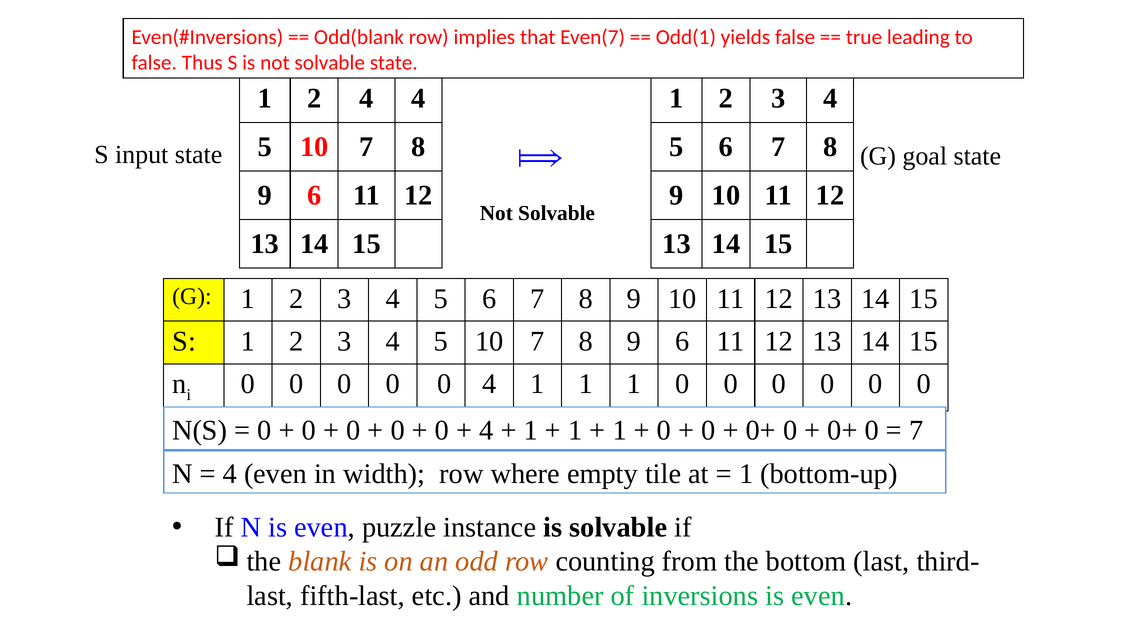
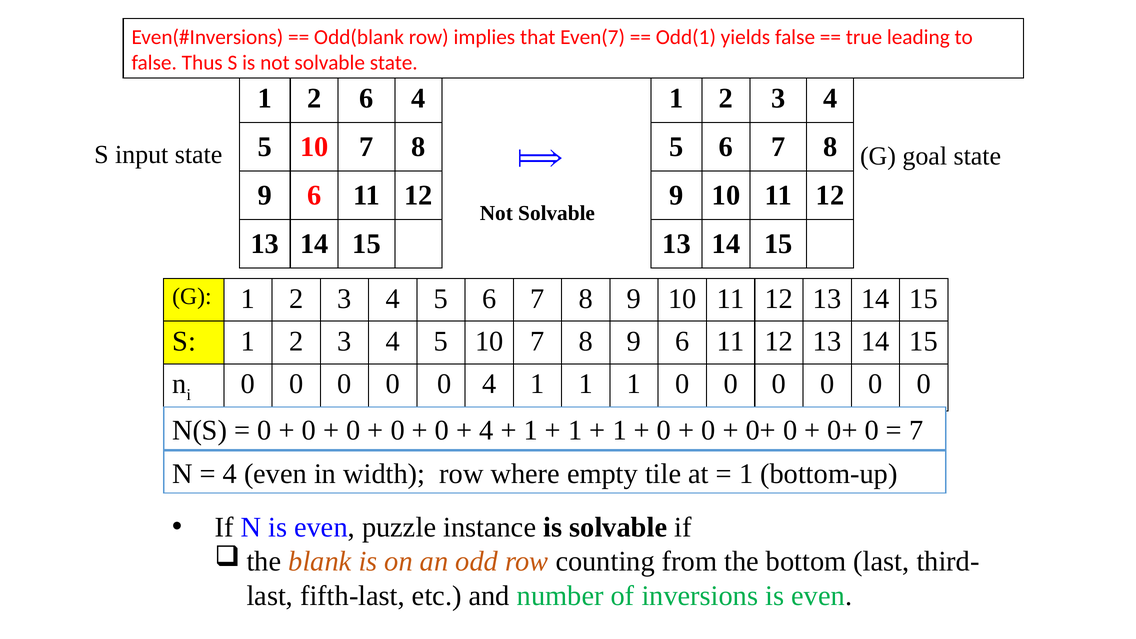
2 4: 4 -> 6 (367, 98)
